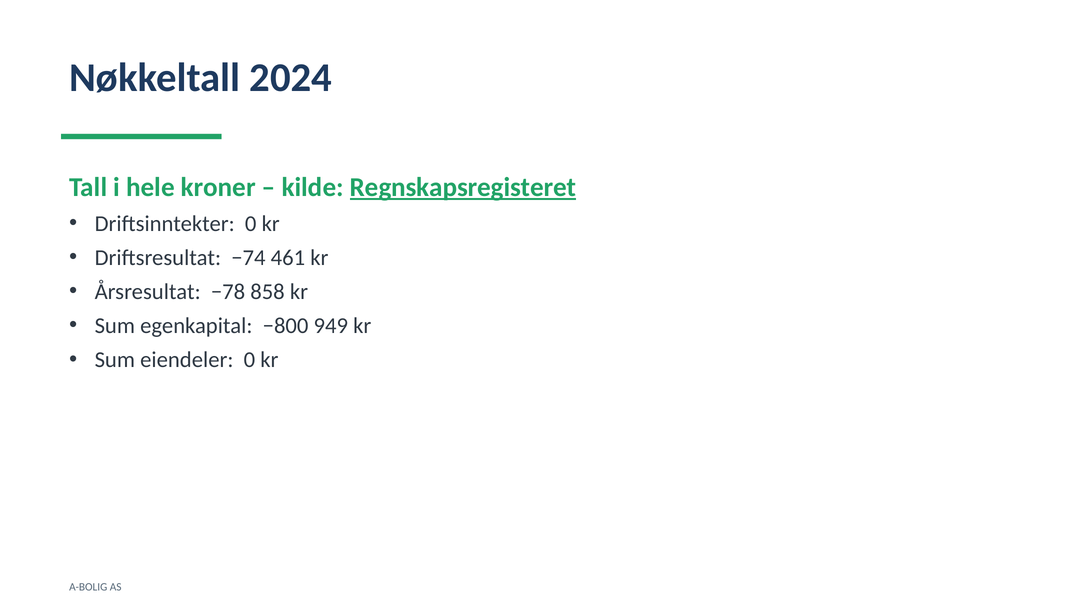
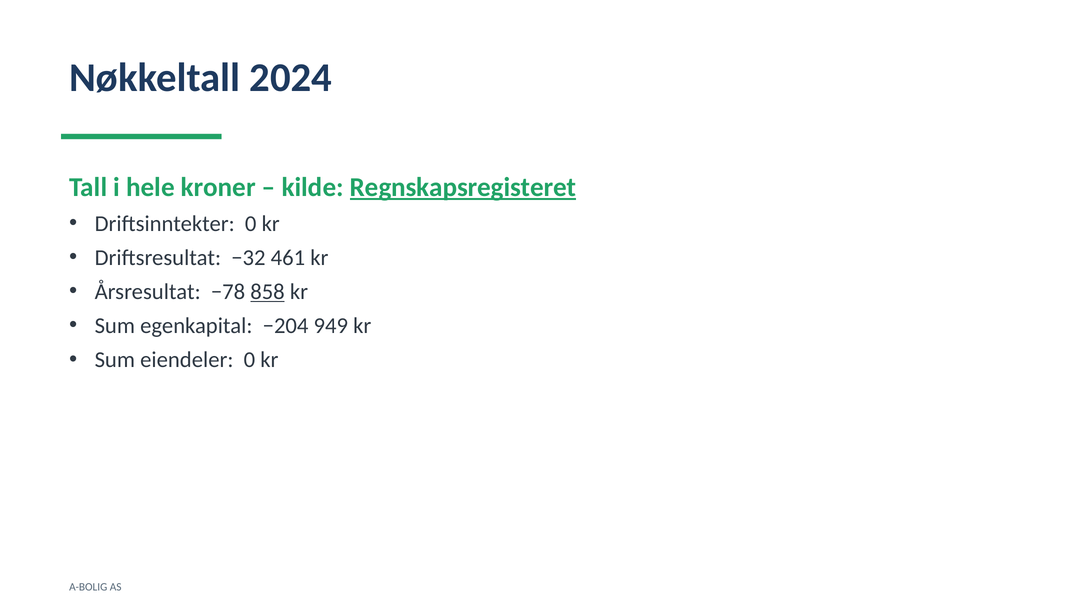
−74: −74 -> −32 (248, 258)
858 underline: none -> present (267, 291)
−800: −800 -> −204 (286, 325)
